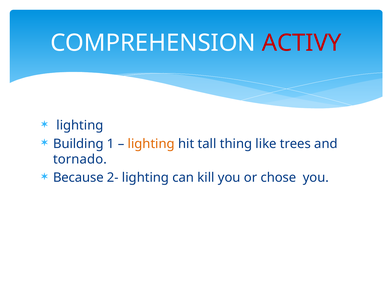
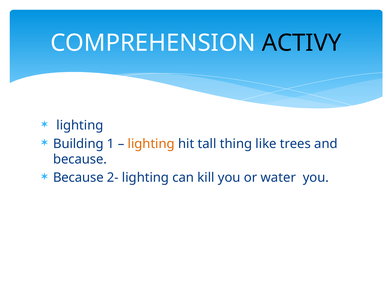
ACTIVY colour: red -> black (302, 43)
tornado: tornado -> because (80, 159)
chose: chose -> water (278, 178)
